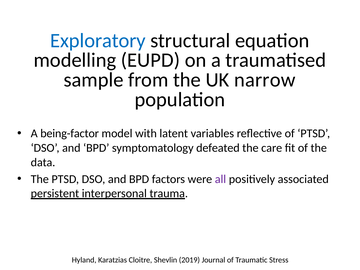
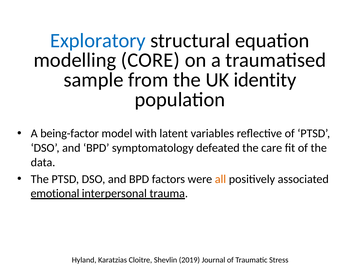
EUPD: EUPD -> CORE (150, 60)
narrow: narrow -> identity (265, 80)
all colour: purple -> orange (220, 179)
persistent: persistent -> emotional (55, 194)
